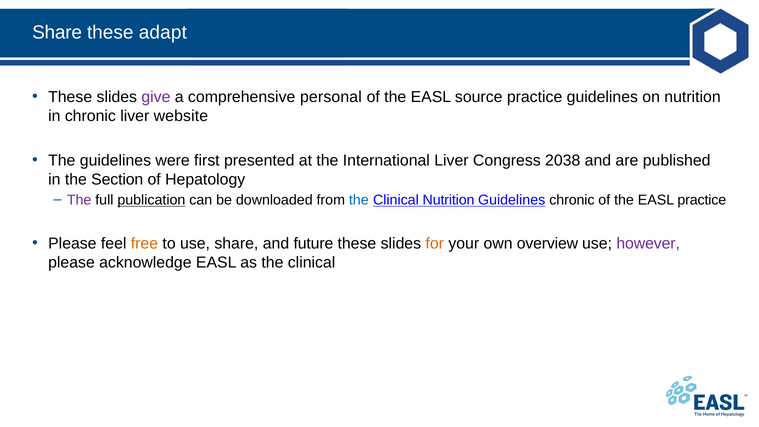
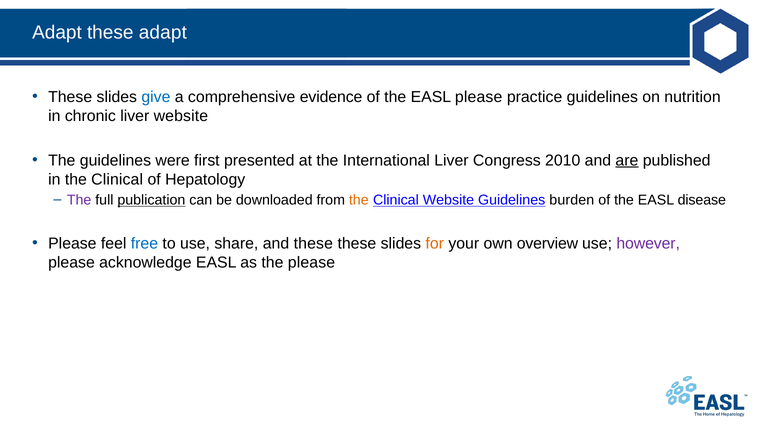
Share: Share -> Adapt (57, 33)
give colour: purple -> blue (156, 97)
personal: personal -> evidence (331, 97)
EASL source: source -> please (479, 97)
2038: 2038 -> 2010 (563, 160)
are underline: none -> present (627, 160)
in the Section: Section -> Clinical (117, 179)
the colour: blue -> orange (359, 200)
Clinical Nutrition: Nutrition -> Website (448, 200)
Guidelines chronic: chronic -> burden (572, 200)
EASL practice: practice -> disease (702, 200)
free colour: orange -> blue (144, 244)
and future: future -> these (313, 244)
as the clinical: clinical -> please (311, 263)
